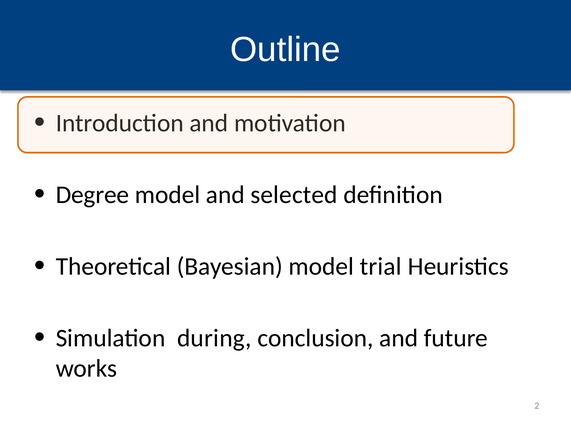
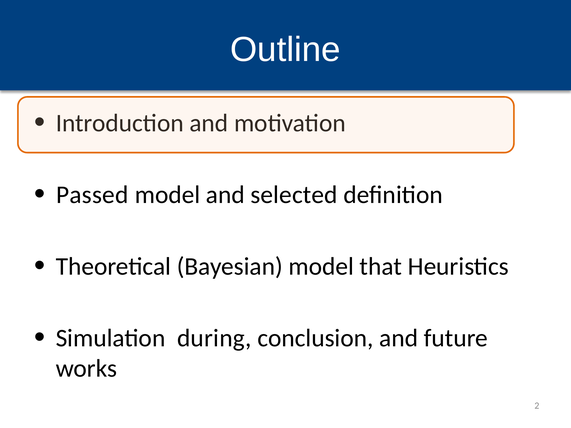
Degree: Degree -> Passed (92, 195)
trial: trial -> that (381, 267)
